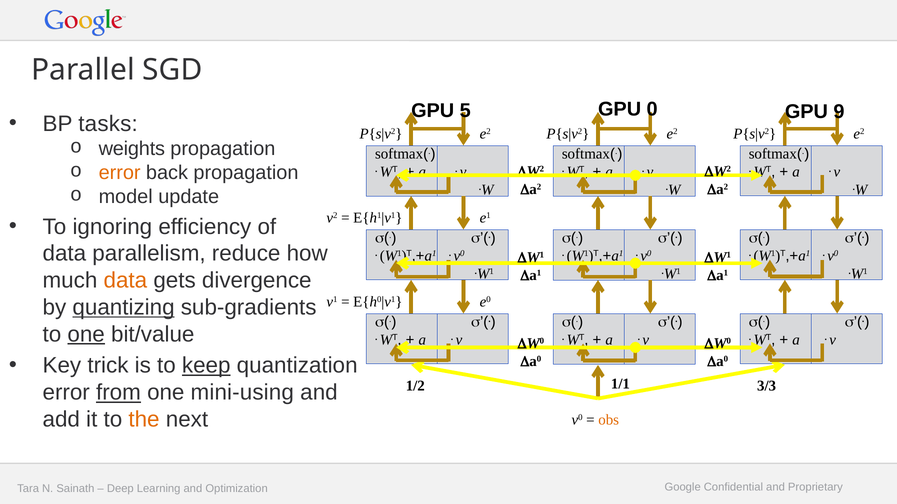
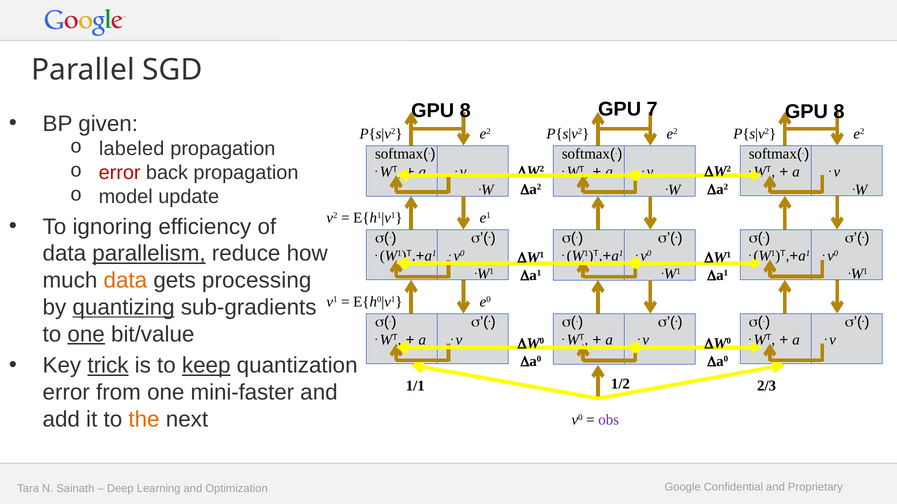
0: 0 -> 7 (652, 110)
5: 5 -> 8 (465, 111)
9: 9 -> 8 (839, 112)
tasks: tasks -> given (108, 124)
weights: weights -> labeled (132, 149)
error colour: orange -> red (120, 173)
parallelism underline: none -> present (149, 254)
divergence: divergence -> processing (257, 281)
trick underline: none -> present (108, 366)
1/1: 1/1 -> 1/2 (620, 384)
3/3: 3/3 -> 2/3 (767, 386)
1/2: 1/2 -> 1/1 (415, 386)
from underline: present -> none (118, 393)
mini-using: mini-using -> mini-faster (242, 393)
obs colour: orange -> purple (609, 420)
